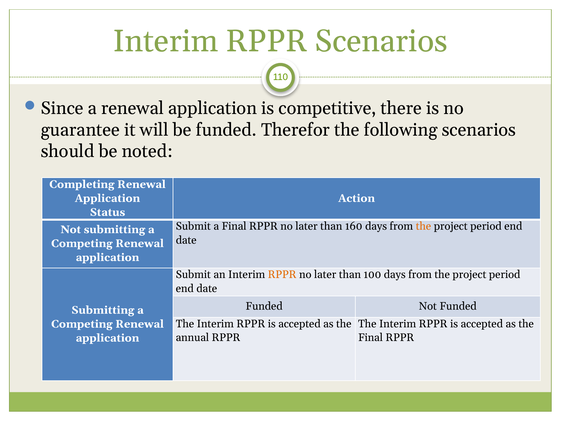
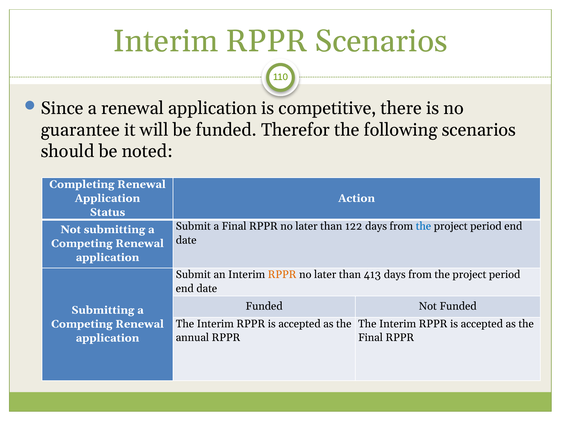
160: 160 -> 122 (354, 226)
the colour: orange -> blue (423, 226)
100: 100 -> 413 (372, 274)
